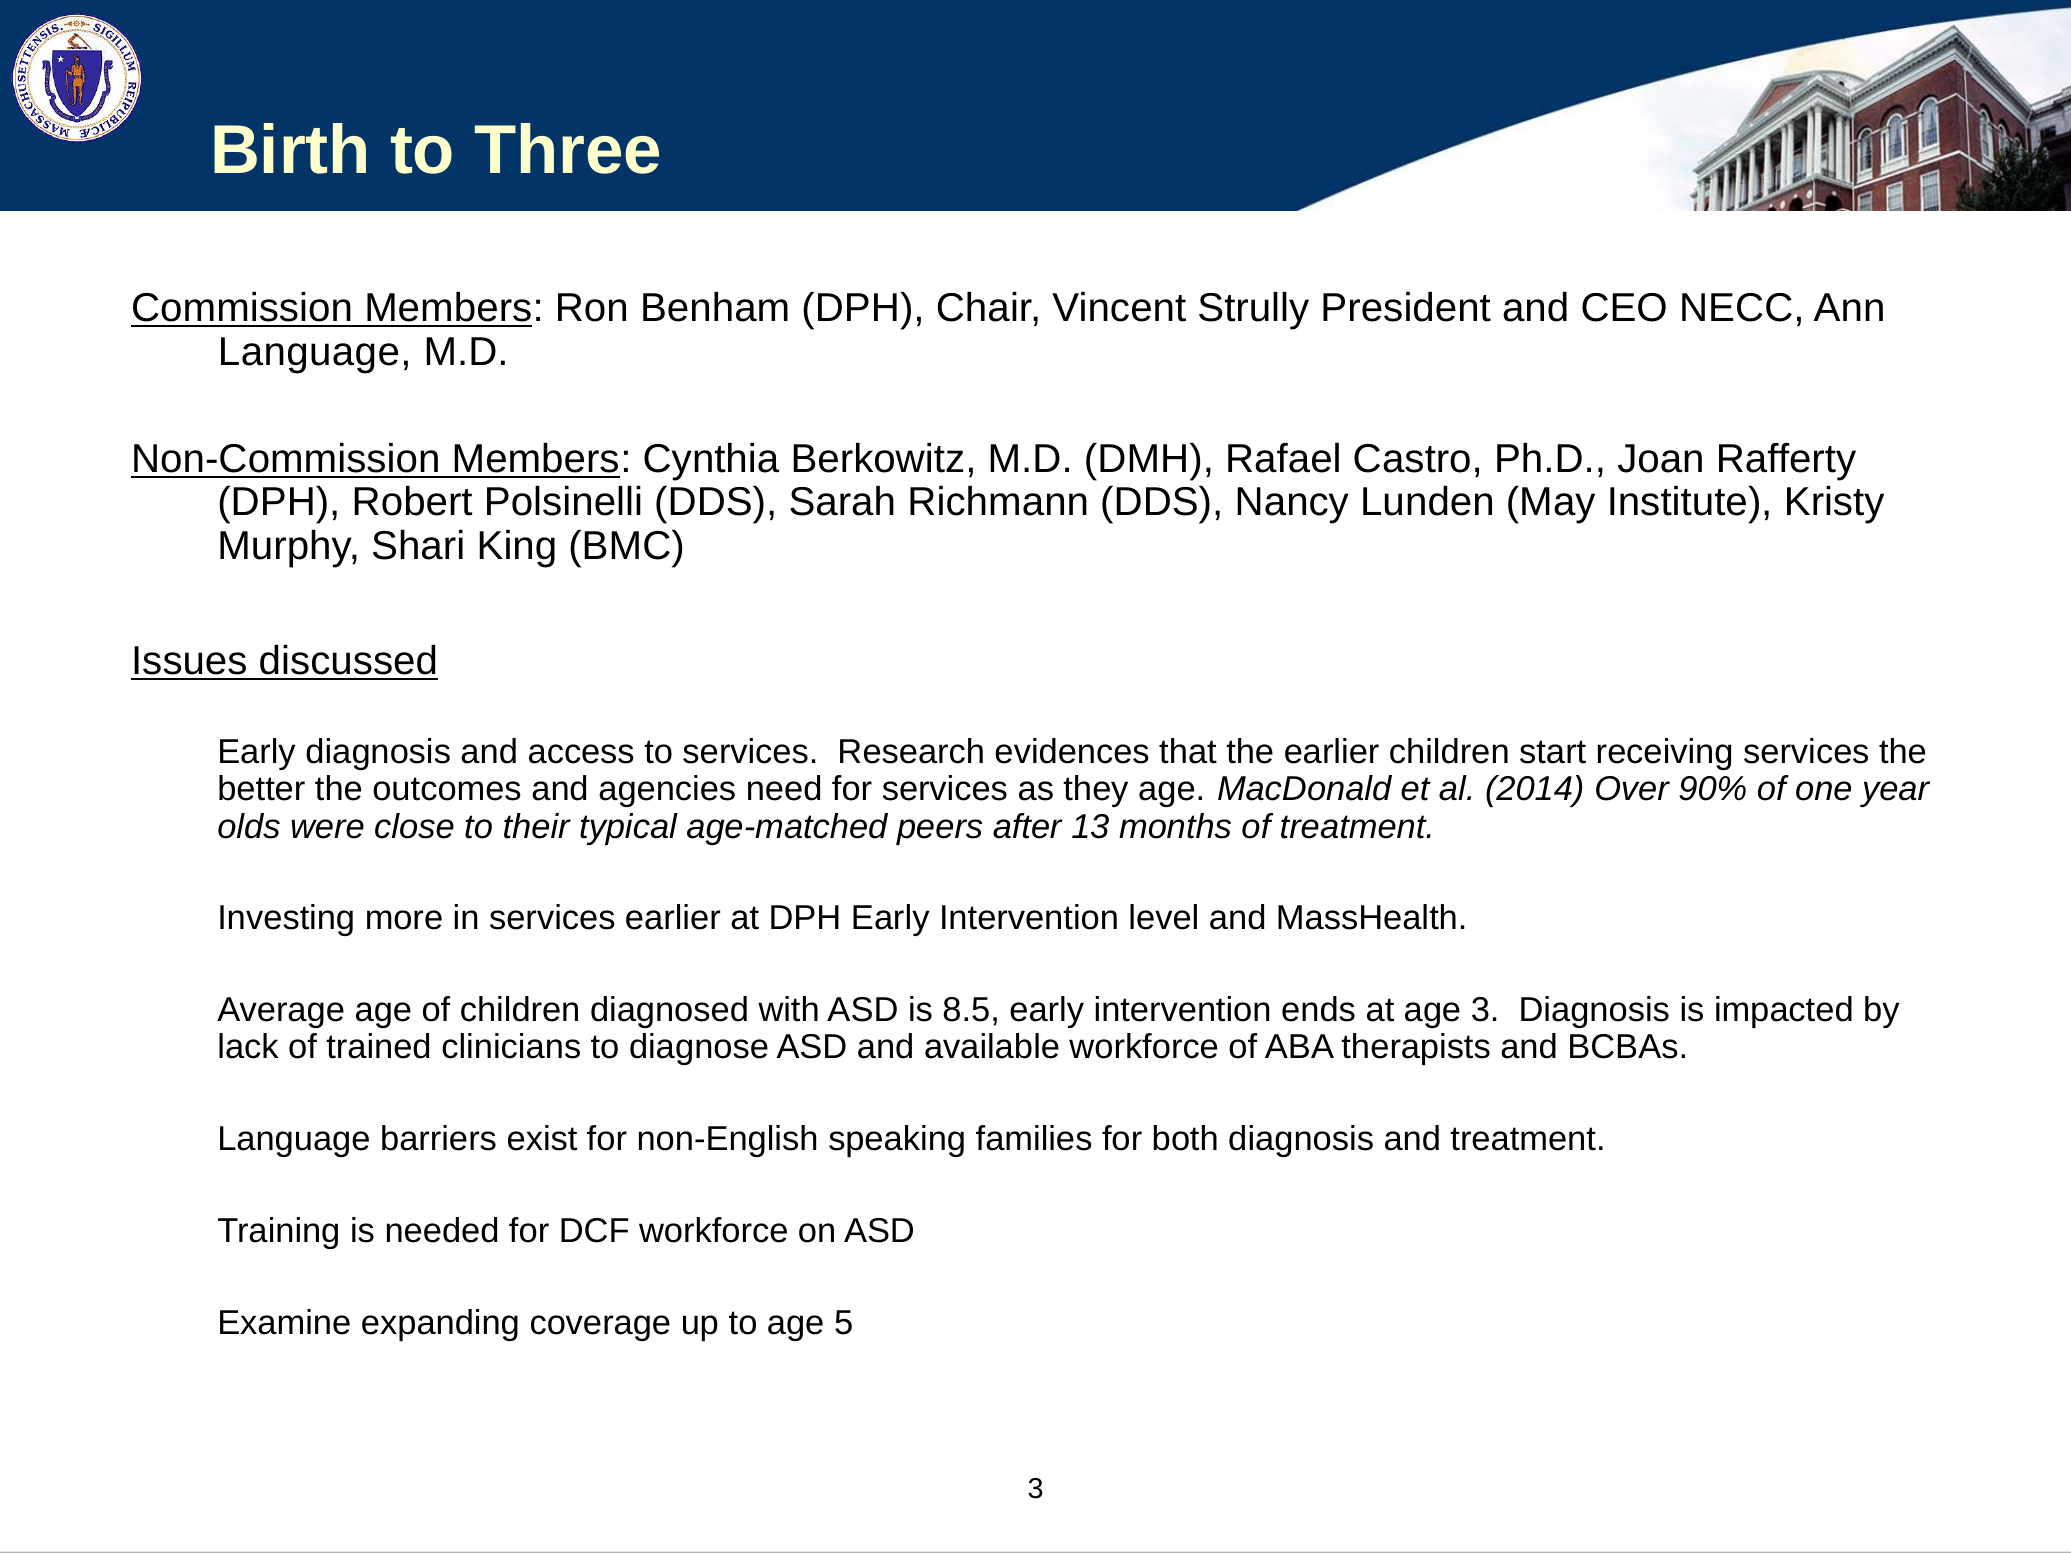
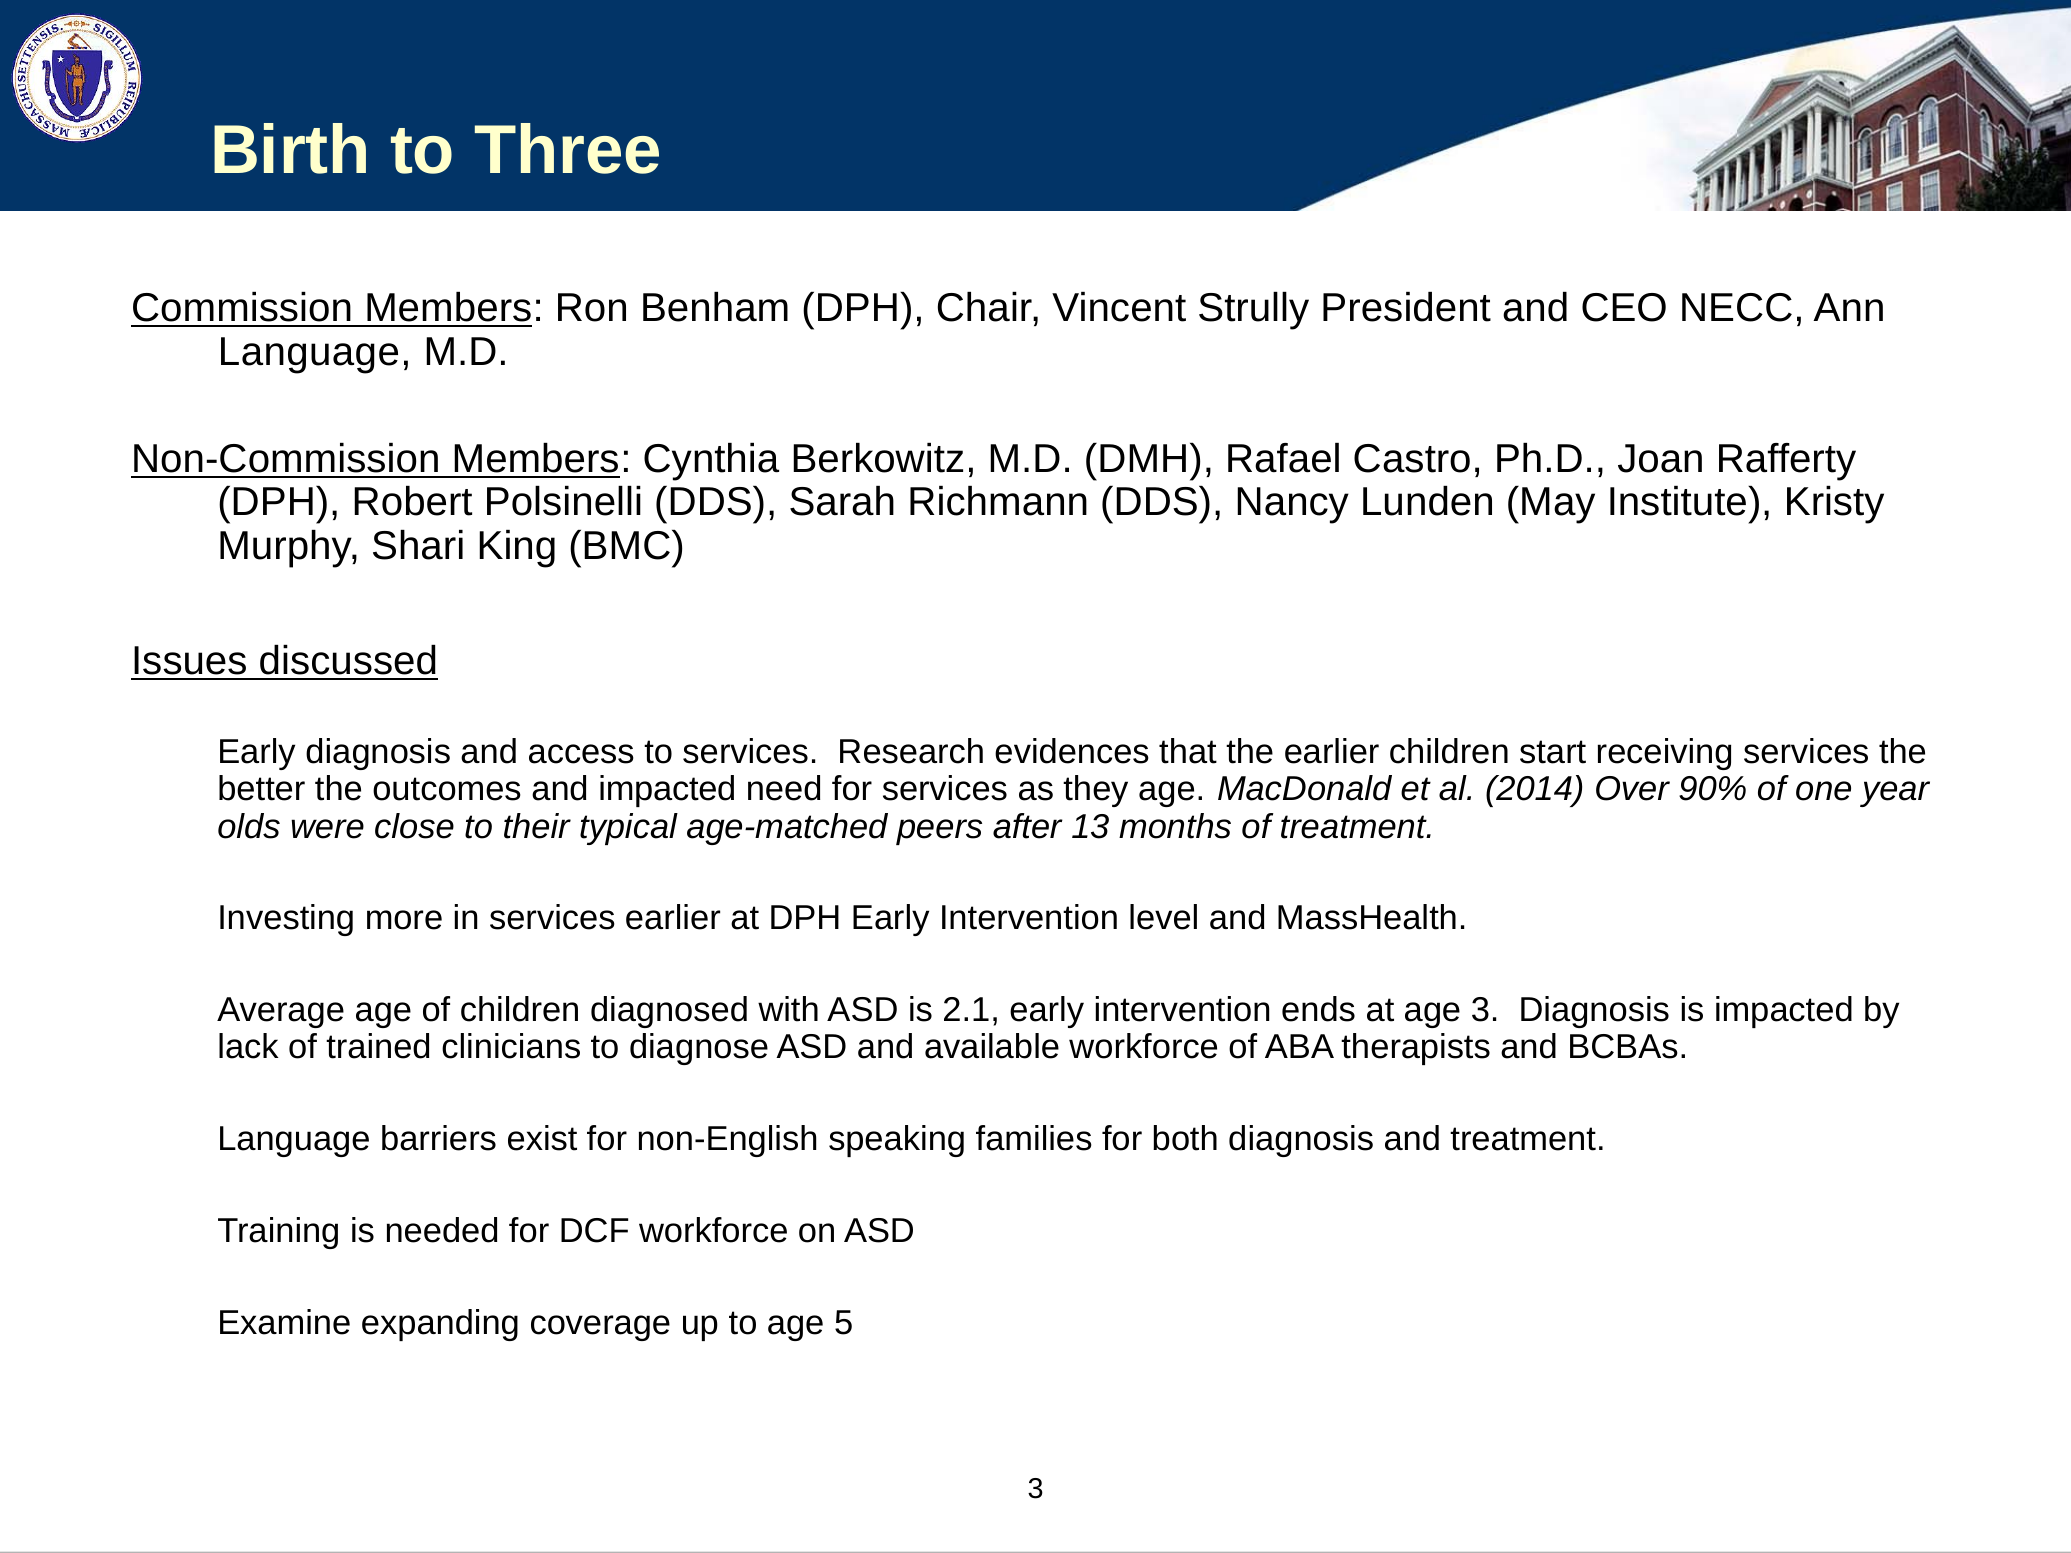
and agencies: agencies -> impacted (667, 790)
8.5: 8.5 -> 2.1 (971, 1010)
